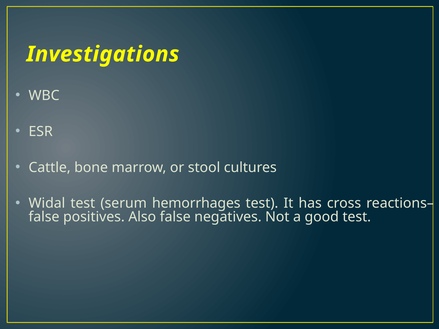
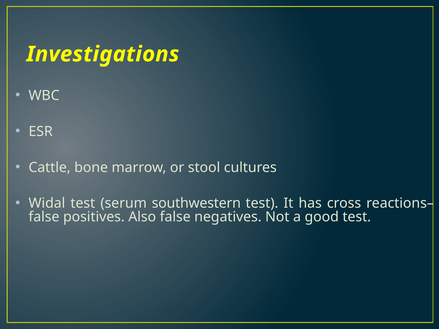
hemorrhages: hemorrhages -> southwestern (196, 204)
